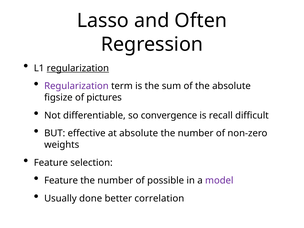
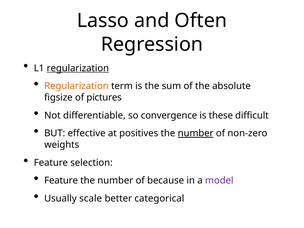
Regularization colour: purple -> orange (76, 86)
recall: recall -> these (221, 115)
at absolute: absolute -> positives (139, 133)
number underline: none -> present (196, 133)
possible: possible -> because (166, 181)
done: done -> scale (91, 199)
correlation: correlation -> categorical (159, 199)
